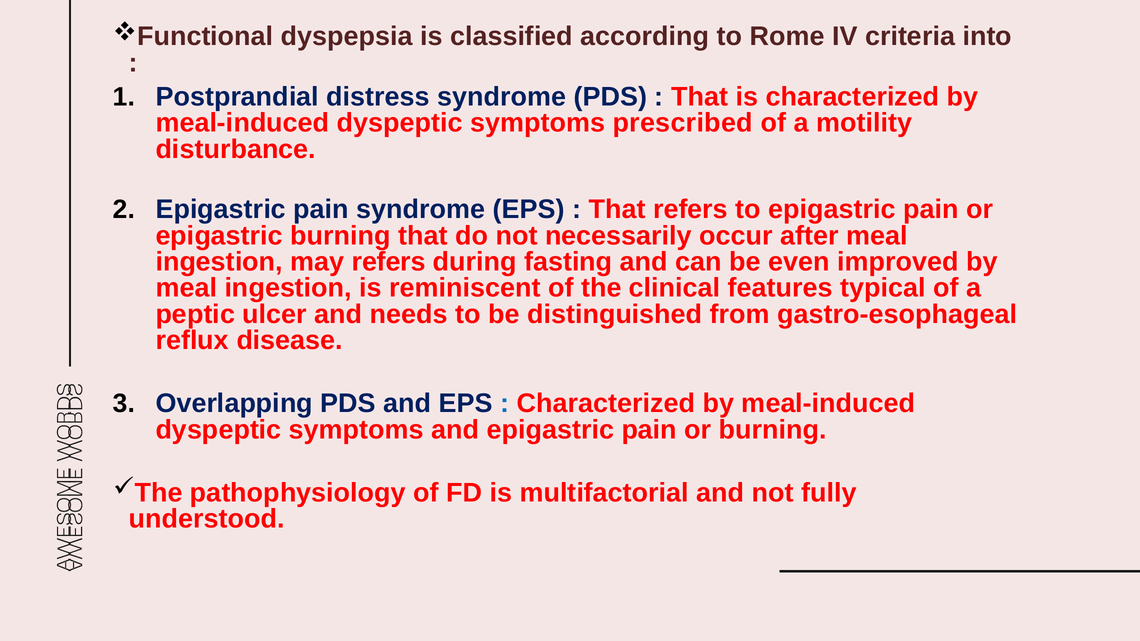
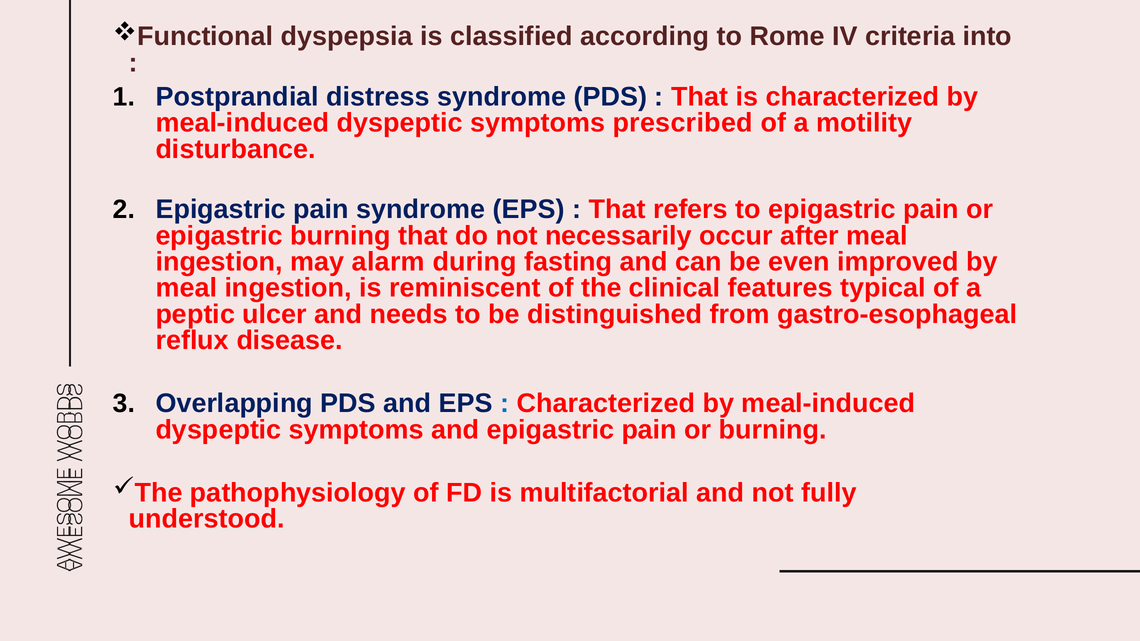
may refers: refers -> alarm (388, 262)
